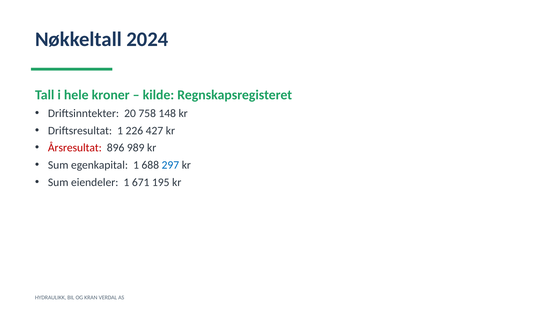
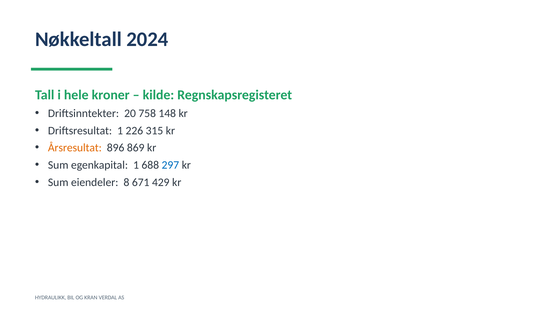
427: 427 -> 315 (154, 131)
Årsresultat colour: red -> orange (75, 148)
989: 989 -> 869 (136, 148)
eiendeler 1: 1 -> 8 (126, 182)
195: 195 -> 429 (161, 182)
